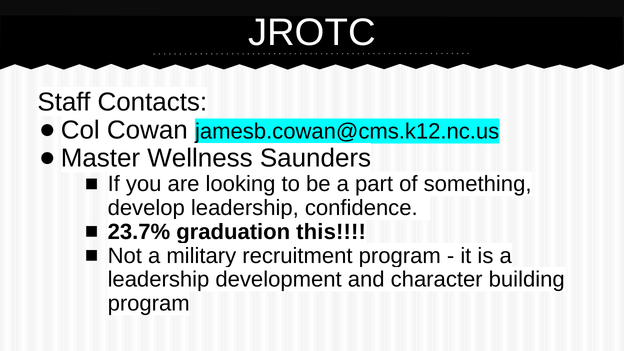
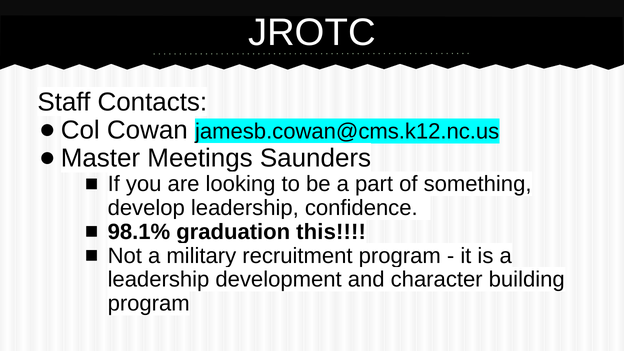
Wellness: Wellness -> Meetings (200, 158)
23.7%: 23.7% -> 98.1% (139, 232)
